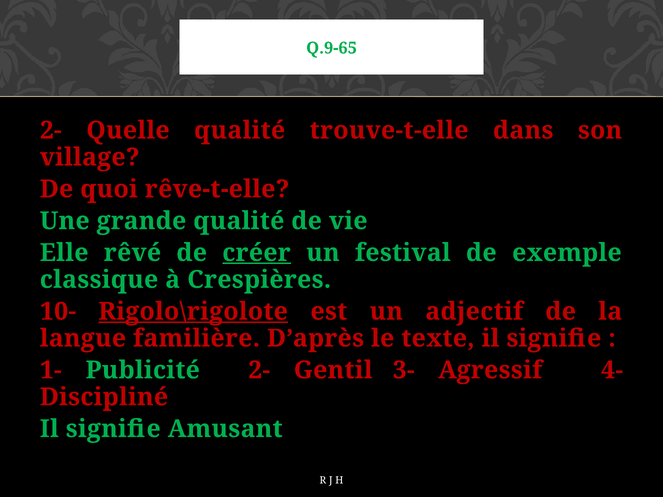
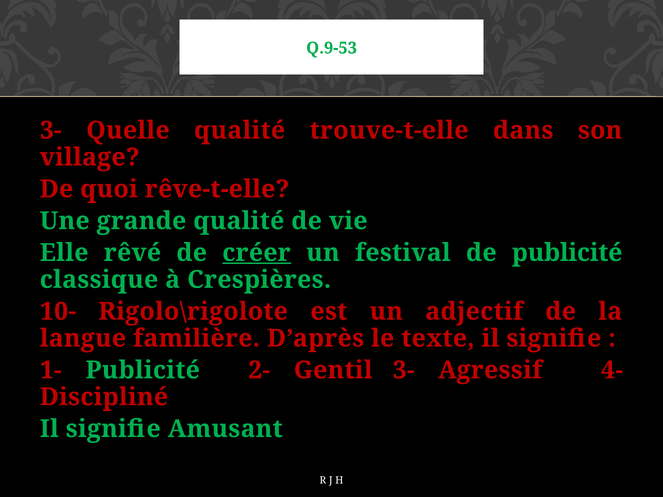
Q.9-65: Q.9-65 -> Q.9-53 (332, 48)
2-: 2- -> 3- (51, 130)
de exemple: exemple -> publicité (567, 253)
Rigolo\rigolote underline: present -> none (193, 312)
